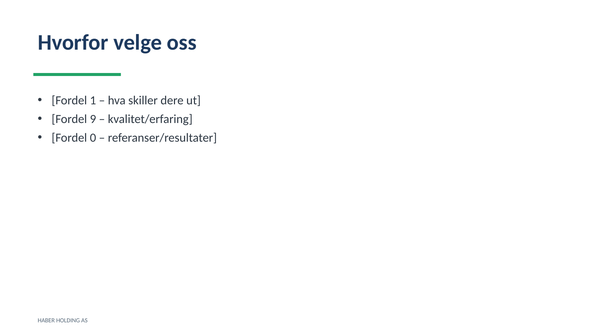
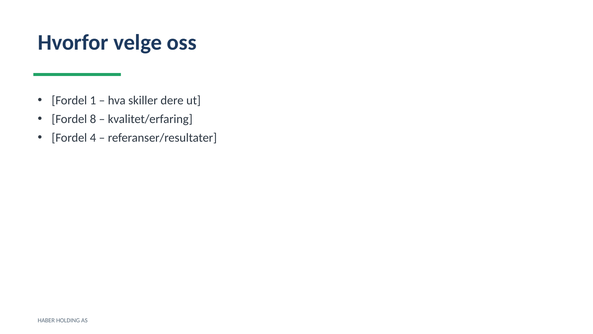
9: 9 -> 8 (93, 119)
0: 0 -> 4 (93, 138)
